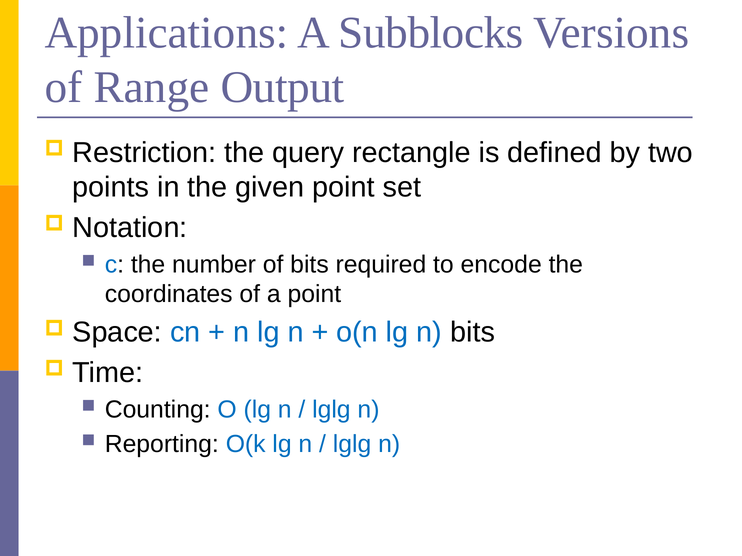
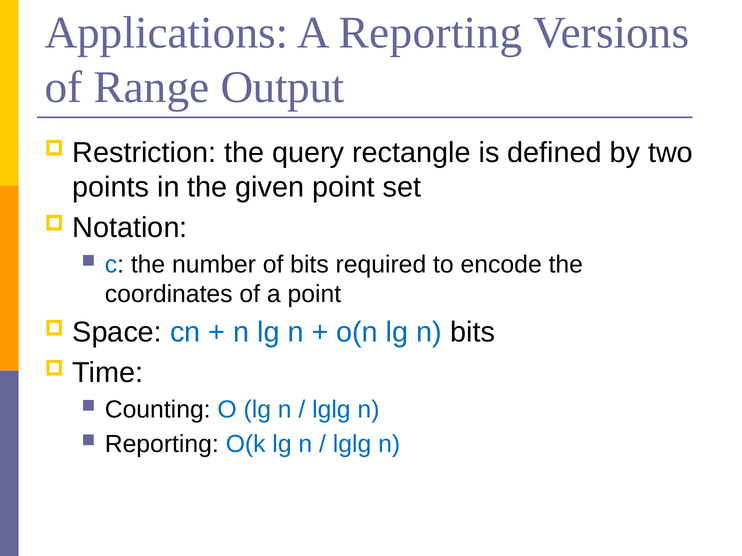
A Subblocks: Subblocks -> Reporting (431, 33)
